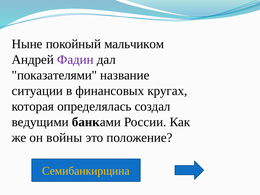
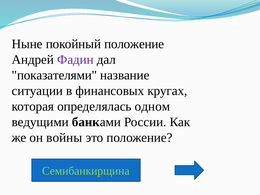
покойный мальчиком: мальчиком -> положение (134, 44)
создал: создал -> одном (152, 106)
Семибанкирщина colour: yellow -> light green (86, 171)
